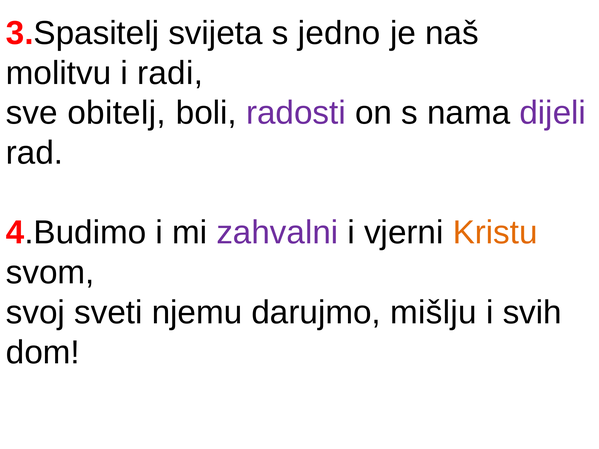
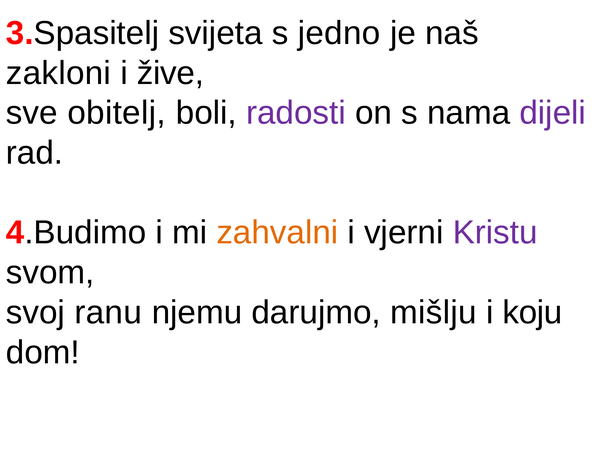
molitvu: molitvu -> zakloni (58, 73)
radi: radi -> žive (170, 73)
zahvalni colour: purple -> orange (277, 233)
Kristu colour: orange -> purple (495, 233)
sveti: sveti -> ranu (108, 313)
svih: svih -> koju (532, 313)
